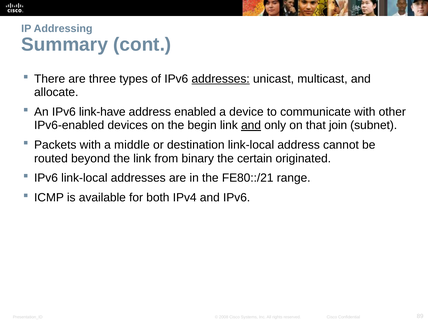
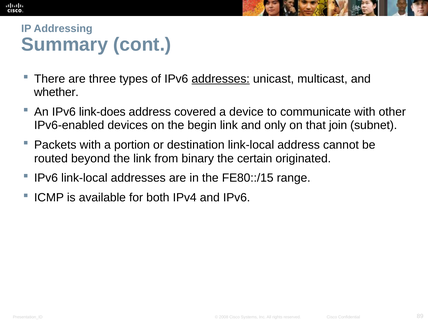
allocate: allocate -> whether (56, 92)
link-have: link-have -> link-does (102, 112)
enabled: enabled -> covered (195, 112)
and underline: present -> none (251, 125)
middle: middle -> portion (132, 145)
FE80::/21: FE80::/21 -> FE80::/15 (248, 178)
